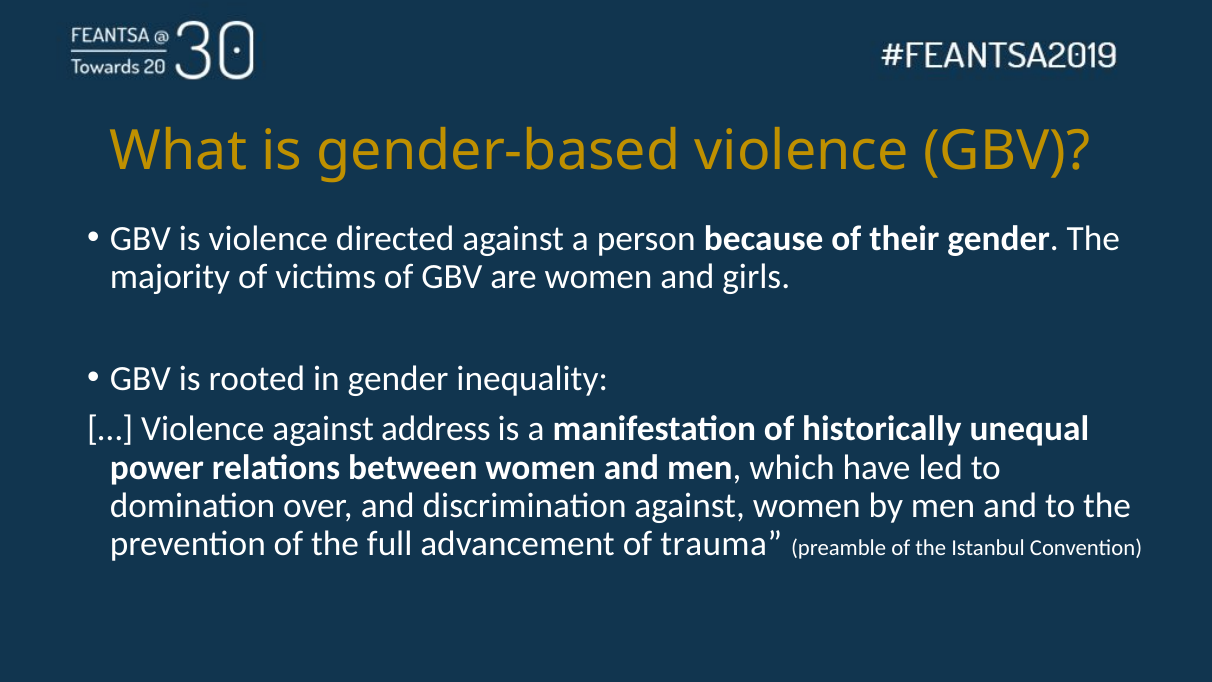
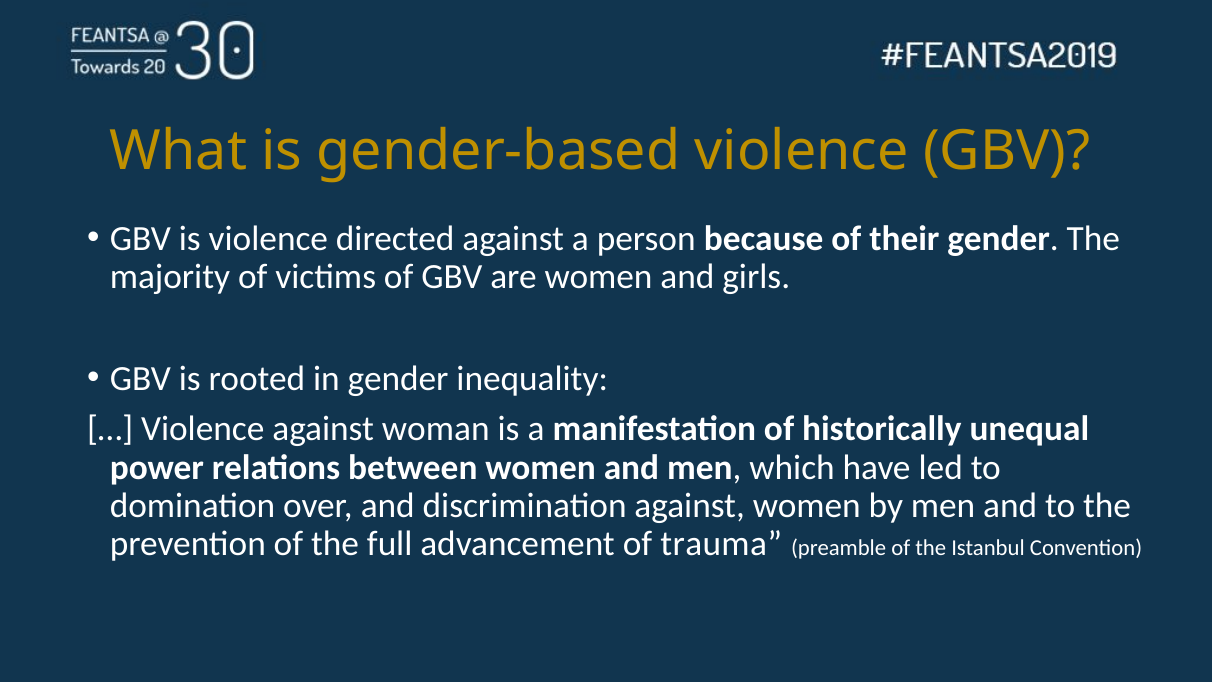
address: address -> woman (436, 429)
